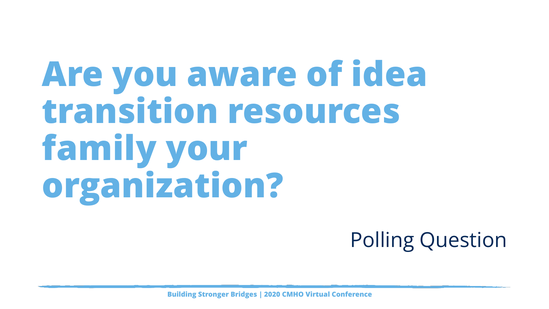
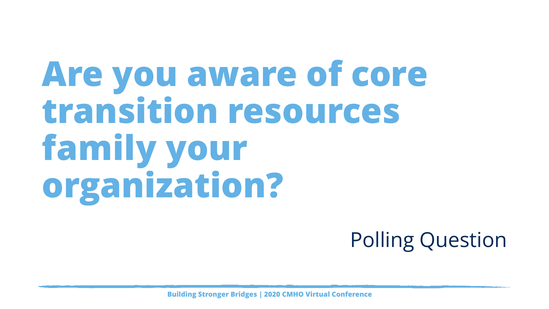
idea: idea -> core (390, 75)
